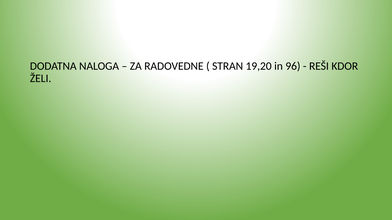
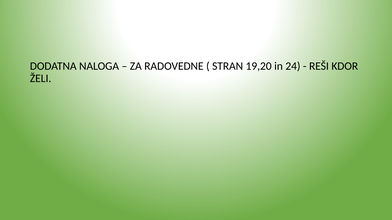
96: 96 -> 24 (293, 66)
